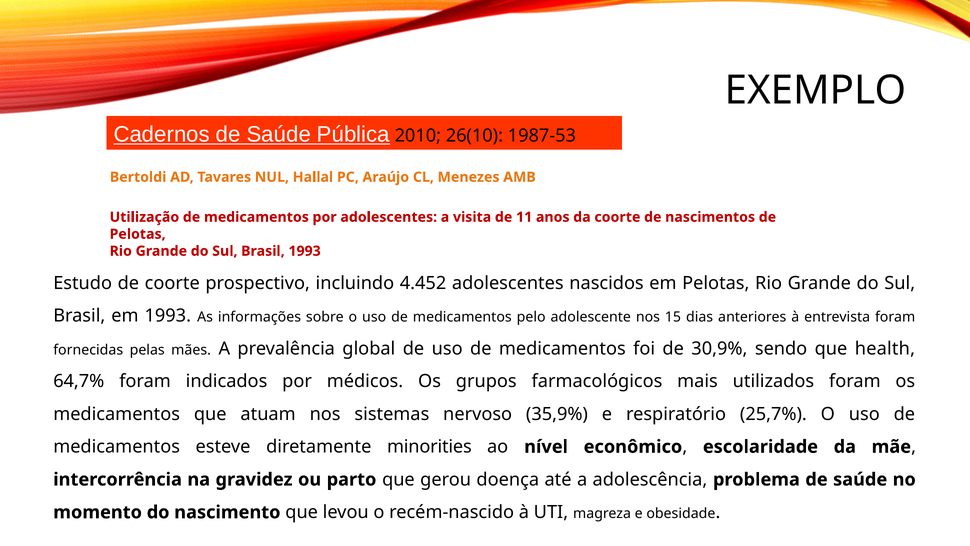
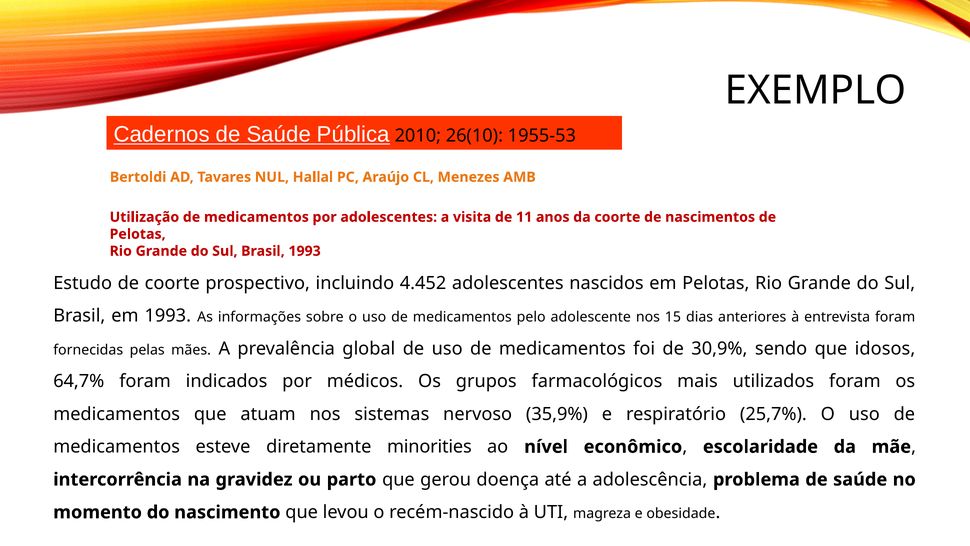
1987-53: 1987-53 -> 1955-53 (542, 136)
health: health -> idosos (885, 348)
